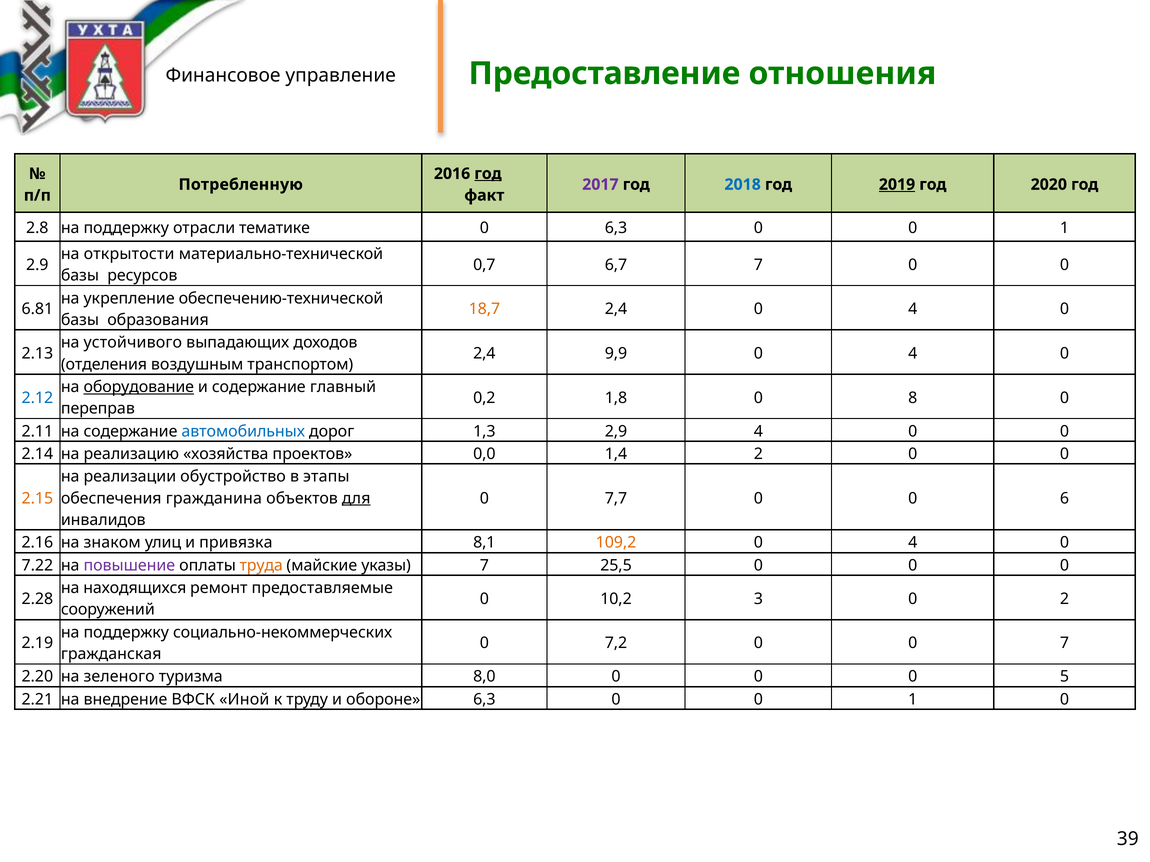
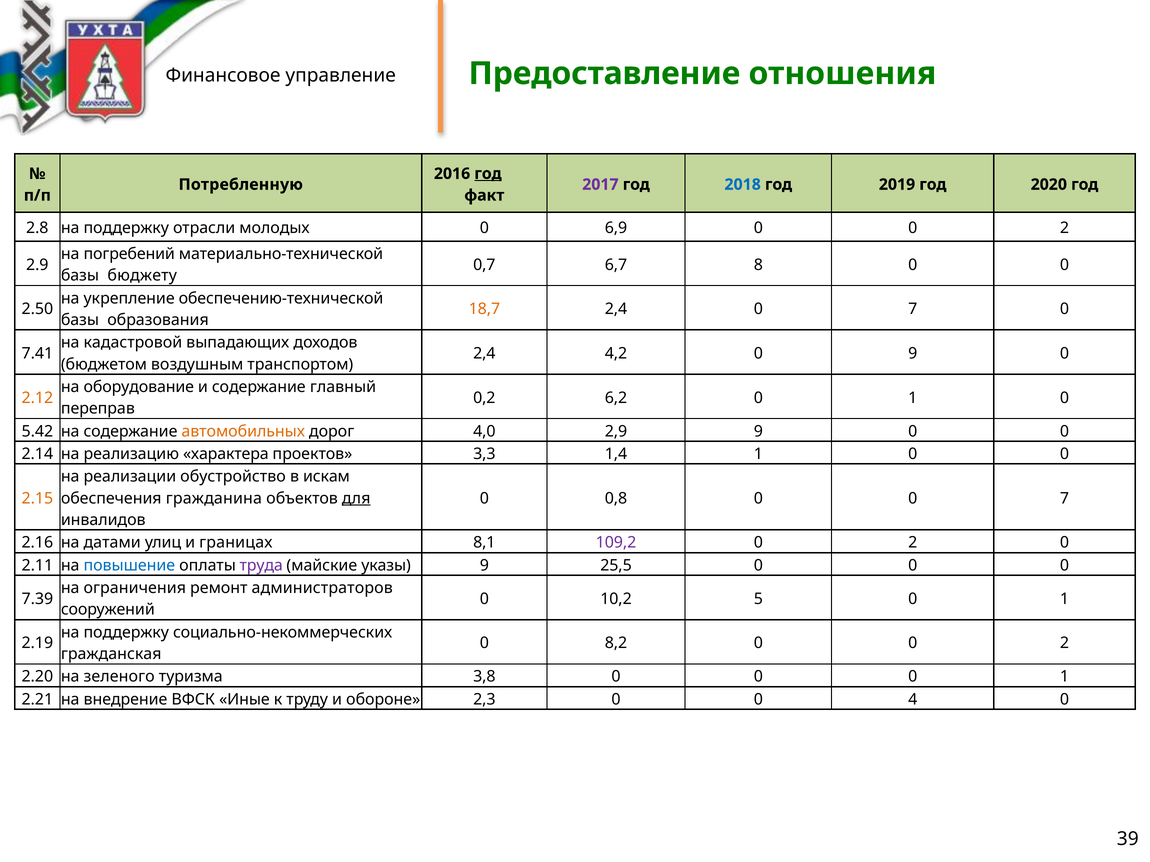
2019 underline: present -> none (897, 185)
тематике: тематике -> молодых (274, 228)
0 6,3: 6,3 -> 6,9 (616, 228)
1: 1 -> 2 (1065, 228)
открытости: открытости -> погребений (129, 254)
6,7 7: 7 -> 8 (758, 265)
ресурсов: ресурсов -> бюджету (142, 276)
6.81: 6.81 -> 2.50 (37, 309)
2,4 0 4: 4 -> 7 (913, 309)
устойчивого: устойчивого -> кадастровой (133, 343)
2.13: 2.13 -> 7.41 (37, 354)
9,9: 9,9 -> 4,2 (616, 354)
4: 4 -> 9 (913, 354)
отделения: отделения -> бюджетом (104, 364)
оборудование underline: present -> none (139, 387)
2.12 colour: blue -> orange (37, 398)
1,8: 1,8 -> 6,2 (616, 398)
8: 8 -> 1 (913, 398)
2.11: 2.11 -> 5.42 (37, 432)
автомобильных colour: blue -> orange (243, 432)
1,3: 1,3 -> 4,0 (484, 432)
2,9 4: 4 -> 9 (758, 432)
хозяйства: хозяйства -> характера (226, 454)
0,0: 0,0 -> 3,3 (484, 454)
1,4 2: 2 -> 1 (758, 454)
этапы: этапы -> искам (326, 477)
7,7: 7,7 -> 0,8 (616, 499)
0 0 6: 6 -> 7 (1065, 499)
знаком: знаком -> датами (112, 543)
привязка: привязка -> границах (236, 543)
109,2 colour: orange -> purple (616, 543)
4: 4 -> 2 (913, 543)
7.22: 7.22 -> 2.11 (37, 566)
повышение colour: purple -> blue (129, 566)
труда colour: orange -> purple (261, 566)
указы 7: 7 -> 9 (484, 566)
находящихся: находящихся -> ограничения (135, 588)
предоставляемые: предоставляемые -> администраторов (322, 588)
2.28: 2.28 -> 7.39 (37, 599)
3: 3 -> 5 (758, 599)
2: 2 -> 1 (1065, 599)
7,2: 7,2 -> 8,2 (616, 644)
7: 7 -> 2 (1065, 644)
8,0: 8,0 -> 3,8 (484, 677)
0 0 5: 5 -> 1 (1065, 677)
Иной: Иной -> Иные (244, 700)
обороне 6,3: 6,3 -> 2,3 (484, 700)
1: 1 -> 4 (913, 700)
